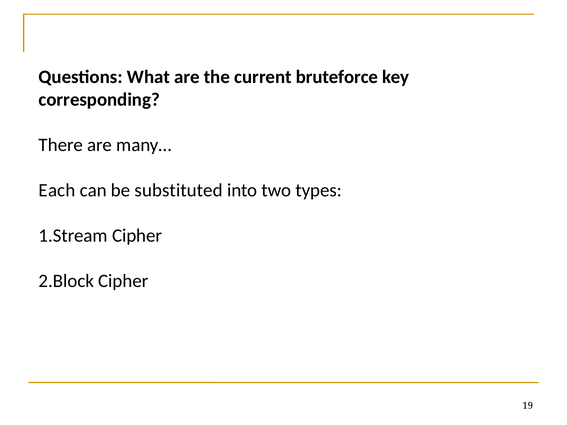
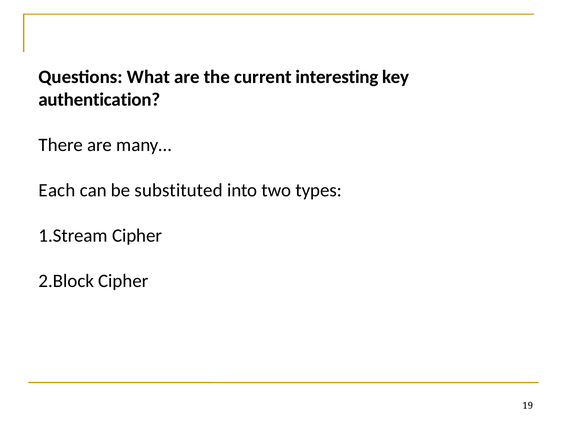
bruteforce: bruteforce -> interesting (337, 77)
corresponding: corresponding -> authentication (99, 100)
